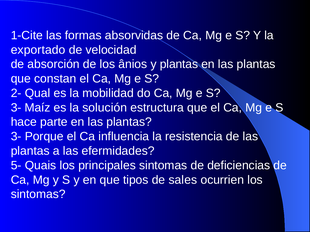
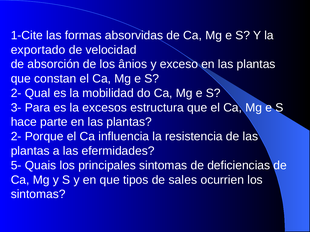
y plantas: plantas -> exceso (179, 64)
Maíz: Maíz -> Para (38, 108)
solución: solución -> excesos (105, 108)
3-: 3- -> 2- (16, 137)
